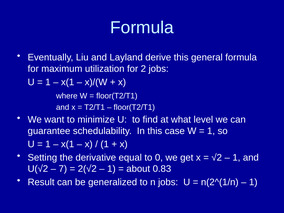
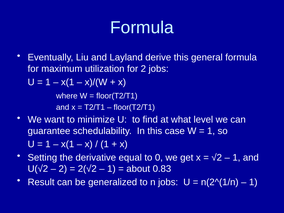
7: 7 -> 2 (63, 169)
